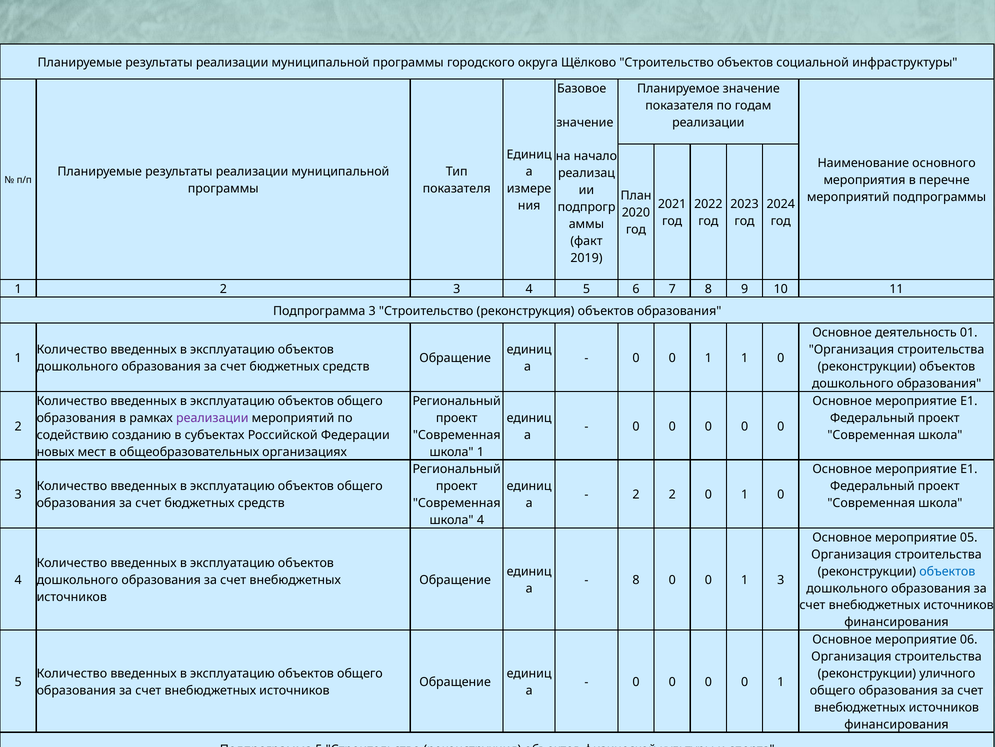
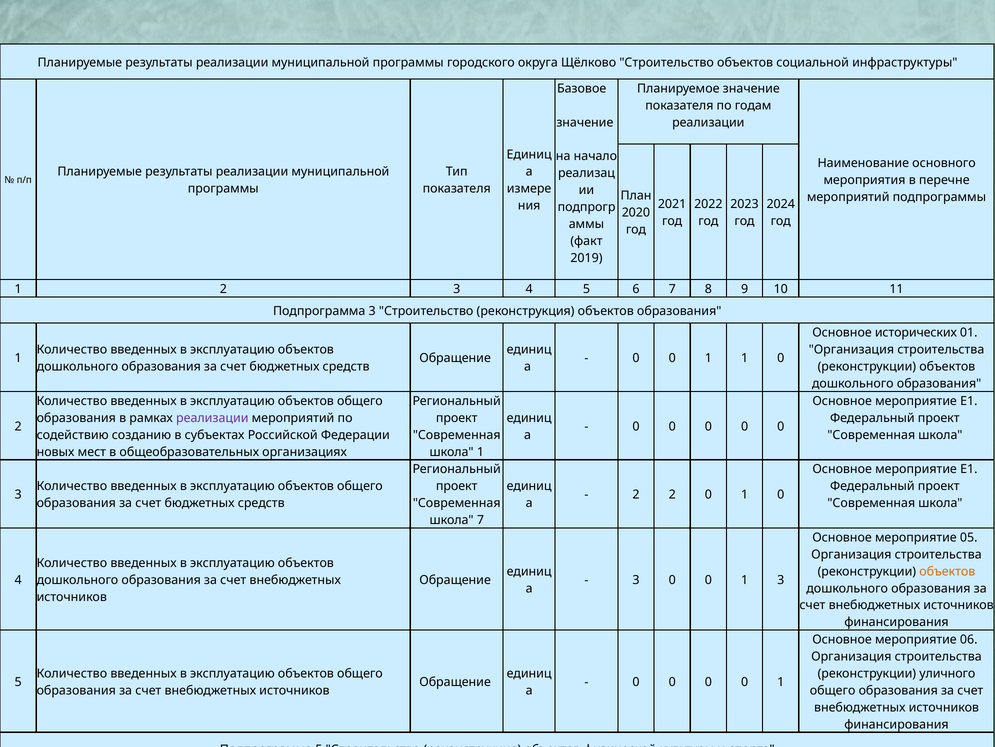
деятельность: деятельность -> исторических (916, 332)
4: 4 -> 7 (480, 520)
объектов colour: blue -> orange (947, 571)
8: 8 -> 3 (636, 579)
